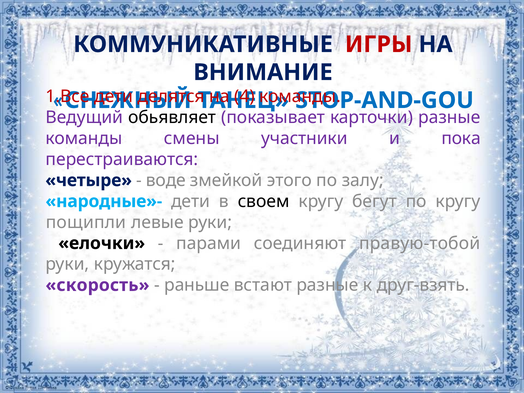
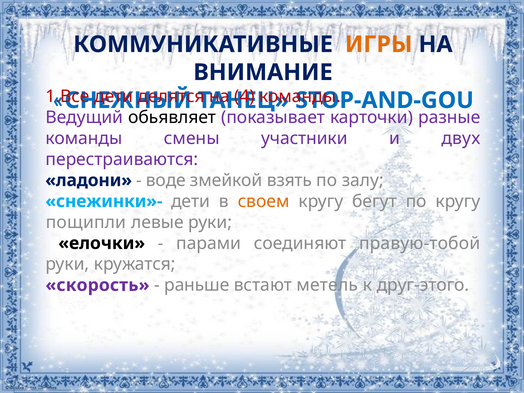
ИГРЫ colour: red -> orange (379, 44)
пока: пока -> двух (461, 138)
четыре: четыре -> ладони (89, 180)
этого: этого -> взять (289, 180)
народные»-: народные»- -> снежинки»- (104, 201)
своем colour: black -> orange (264, 201)
встают разные: разные -> метель (327, 285)
друг-взять: друг-взять -> друг-этого (423, 285)
